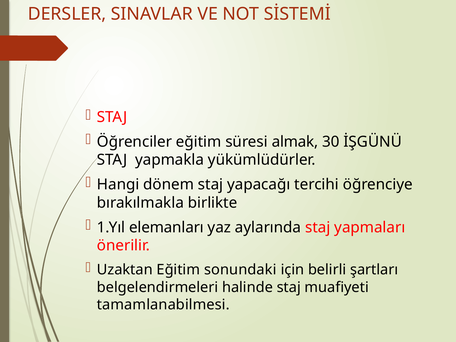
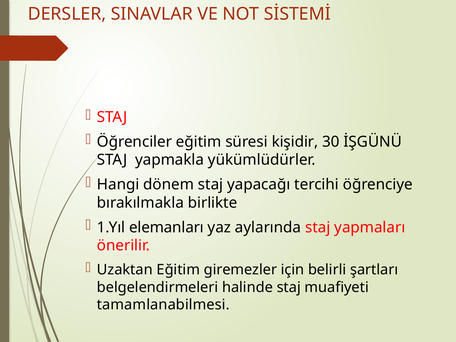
almak: almak -> kişidir (295, 142)
sonundaki: sonundaki -> giremezler (240, 270)
